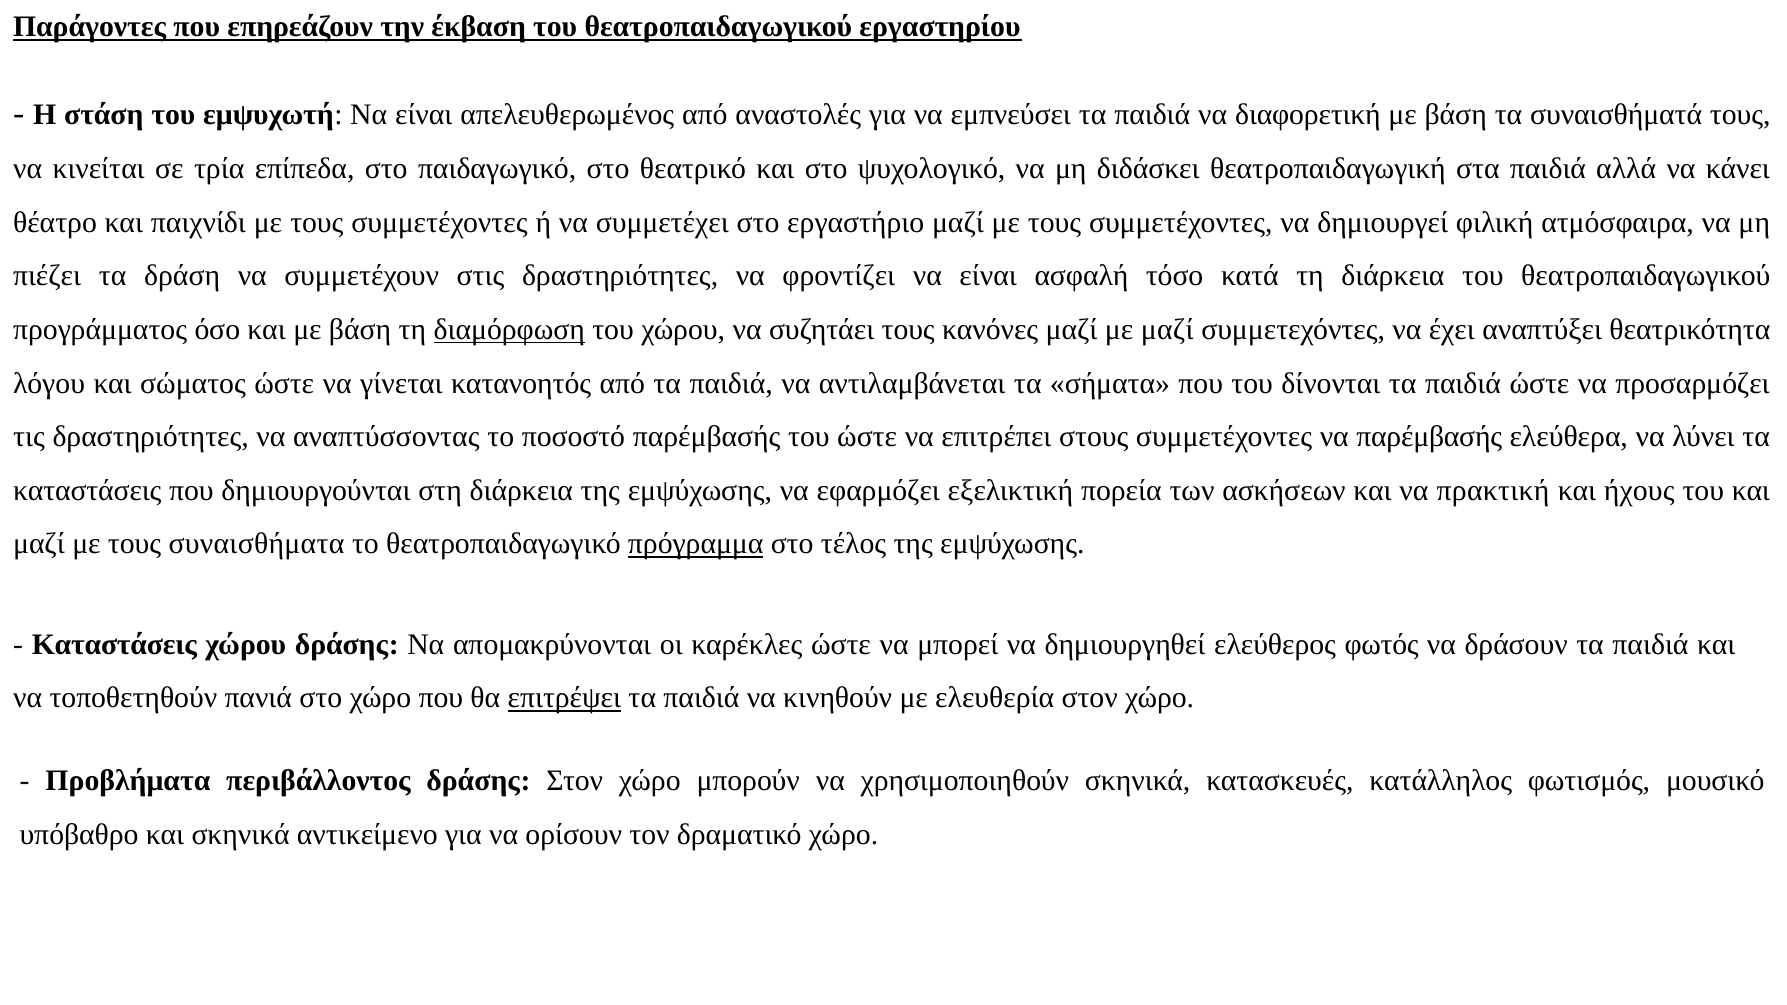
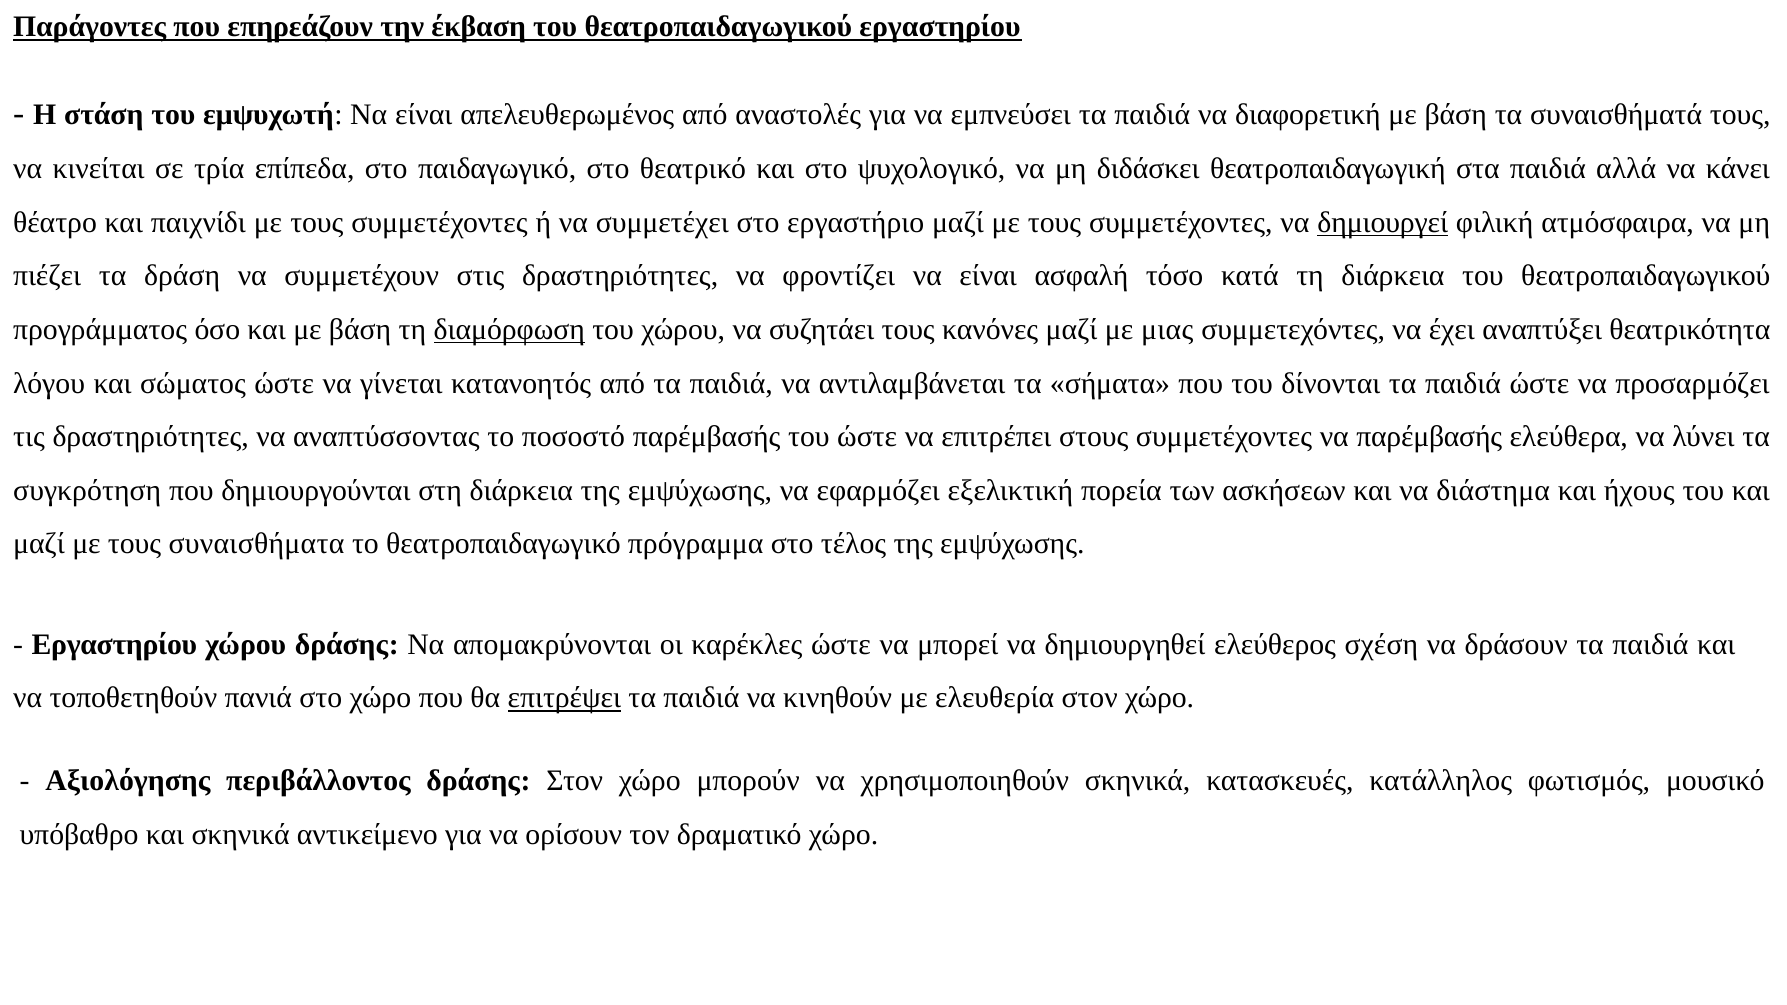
δημιουργεί underline: none -> present (1383, 223)
με μαζί: μαζί -> μιας (1167, 330)
καταστάσεις: καταστάσεις -> συγκρότηση (87, 490)
πρακτική: πρακτική -> διάστημα (1493, 490)
πρόγραμμα underline: present -> none (696, 544)
Καταστάσεις: Καταστάσεις -> Εργαστηρίου (114, 645)
φωτός: φωτός -> σχέση (1381, 645)
Προβλήματα: Προβλήματα -> Αξιολόγησης (128, 781)
